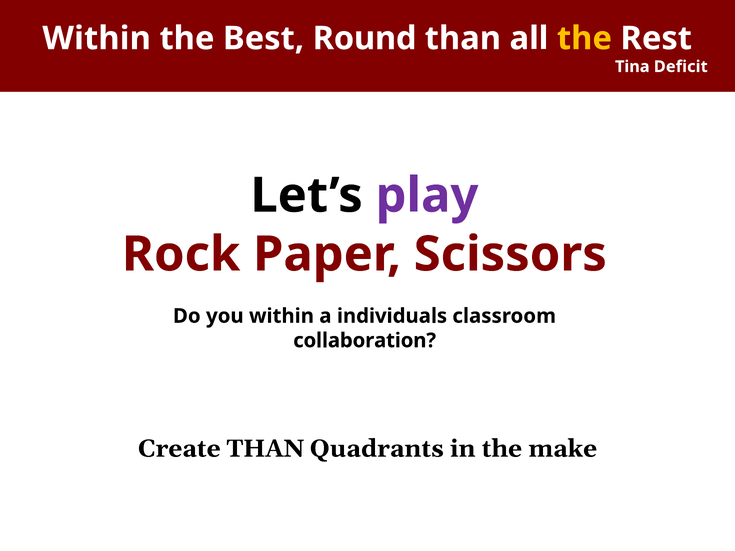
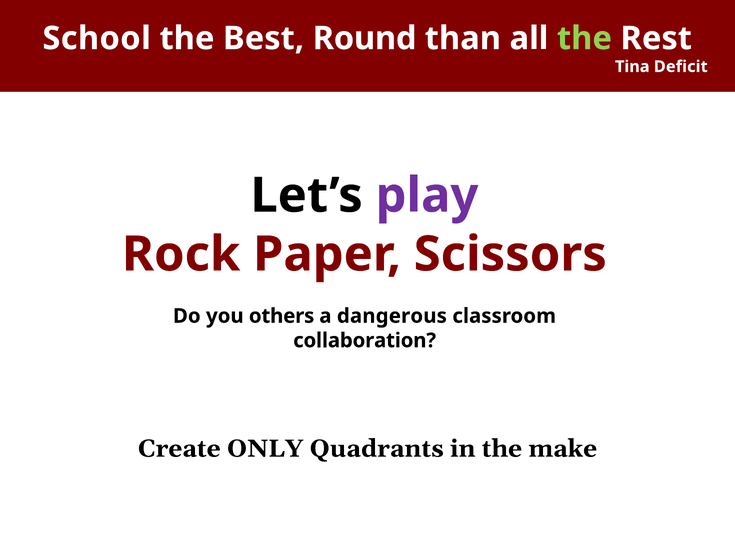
Within: Within -> School (97, 38)
the colour: yellow -> light green (584, 38)
you within: within -> others (282, 316)
individuals: individuals -> dangerous (392, 316)
Create THAN: THAN -> ONLY (265, 449)
